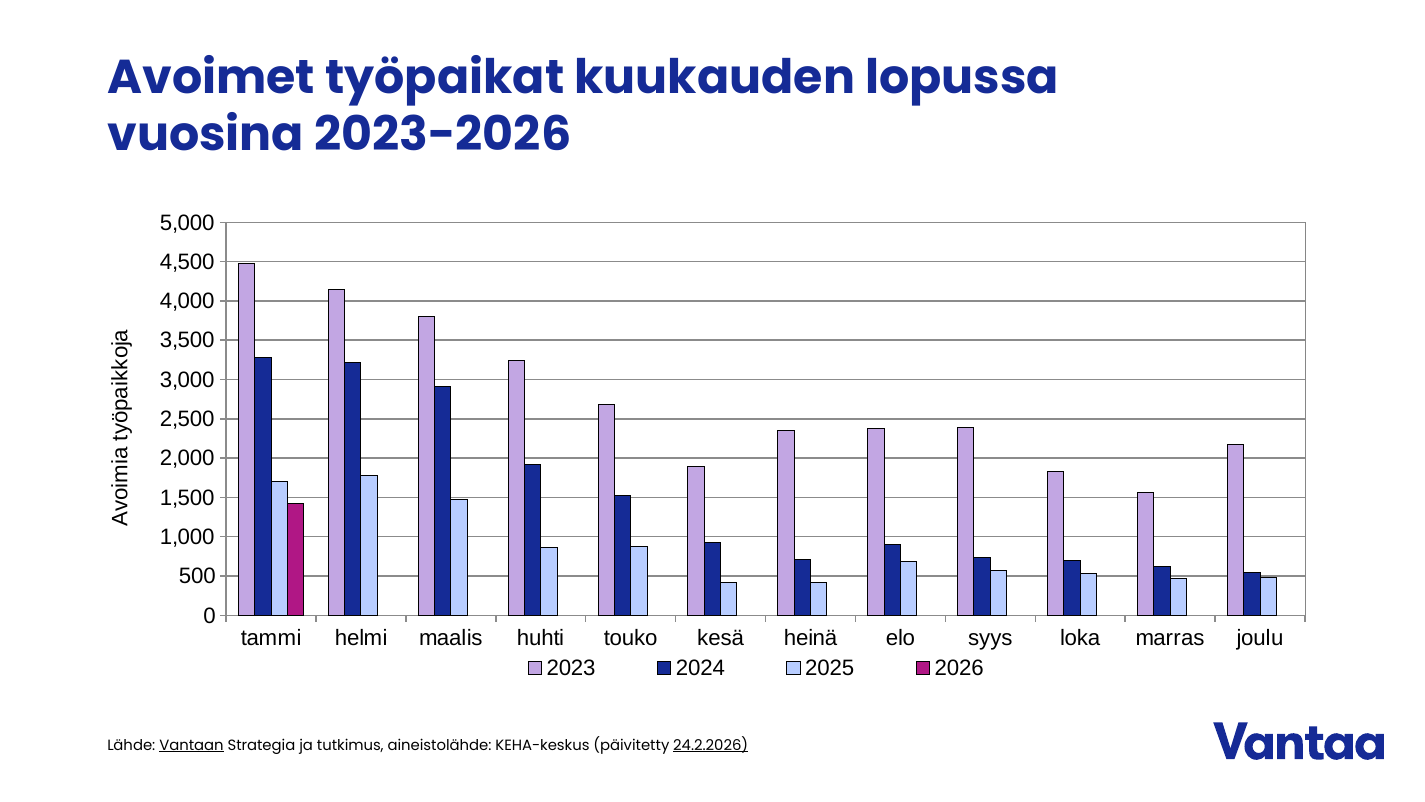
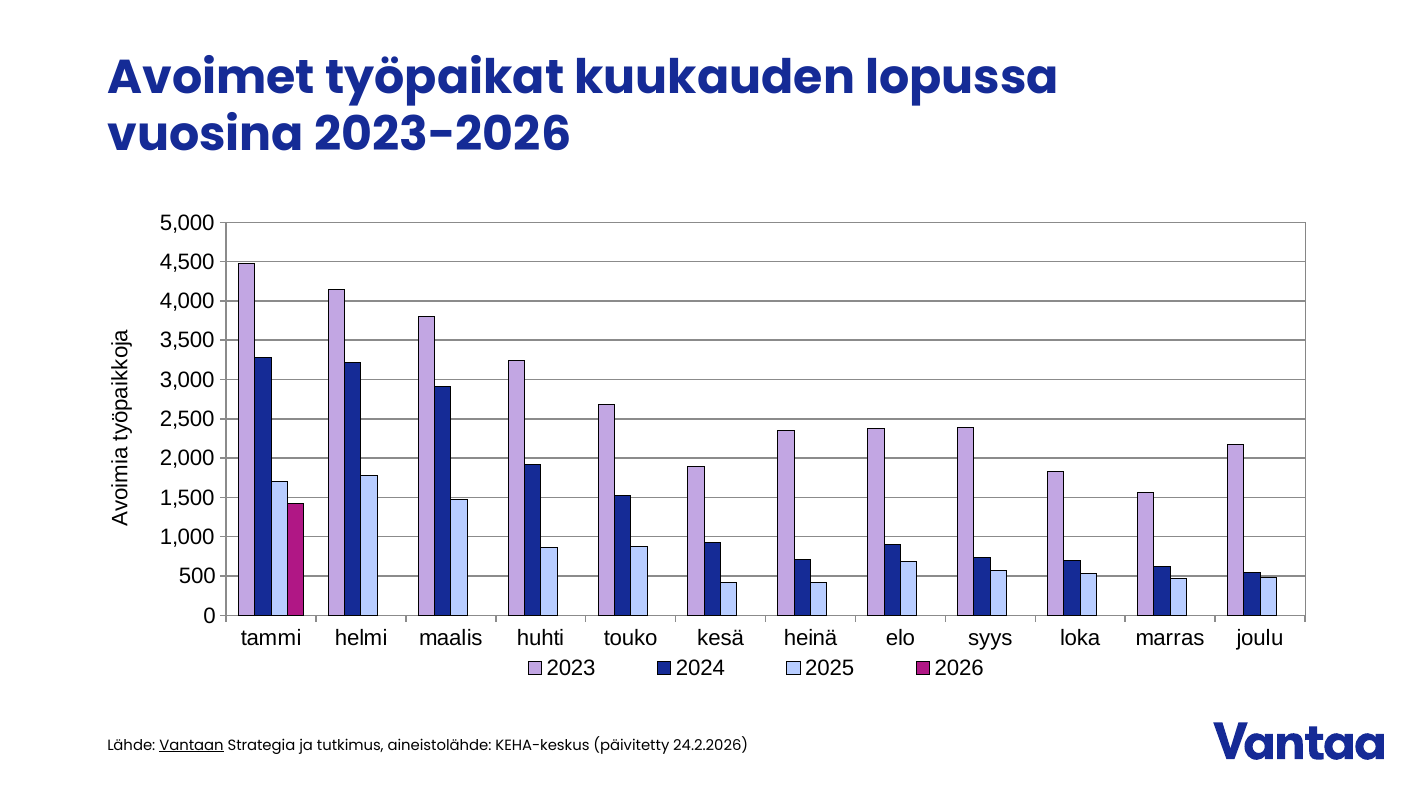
24.2.2026 underline: present -> none (711, 745)
